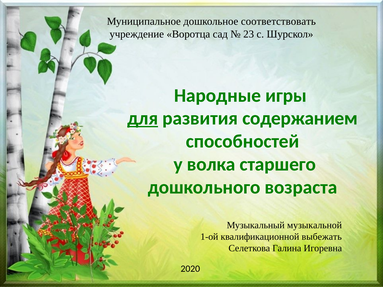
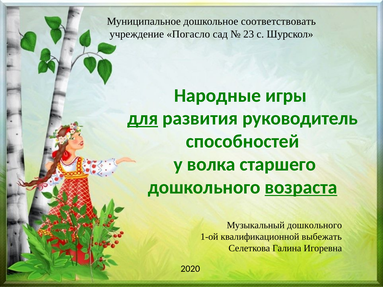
Воротца: Воротца -> Погасло (188, 34)
содержанием: содержанием -> руководитель (300, 119)
возраста underline: none -> present (301, 187)
Музыкальный музыкальной: музыкальной -> дошкольного (314, 225)
